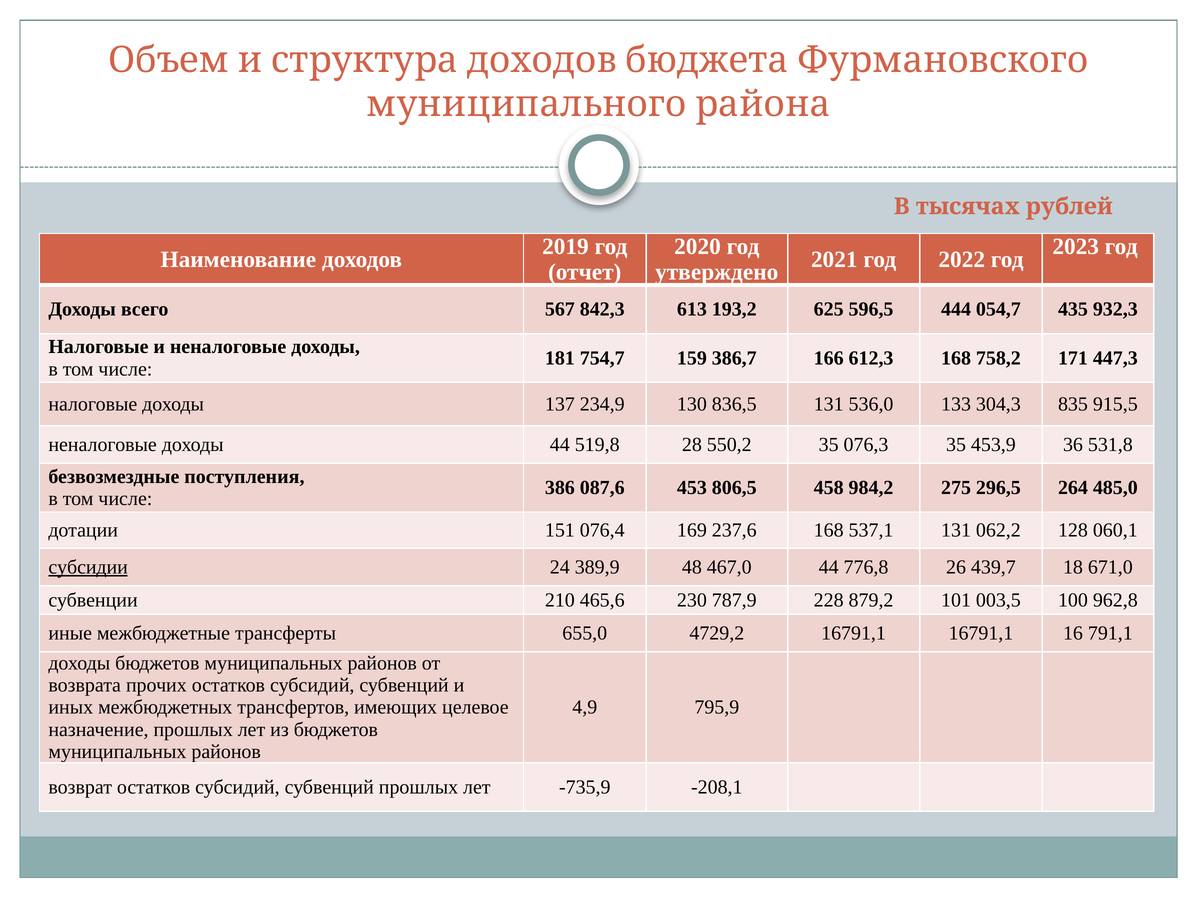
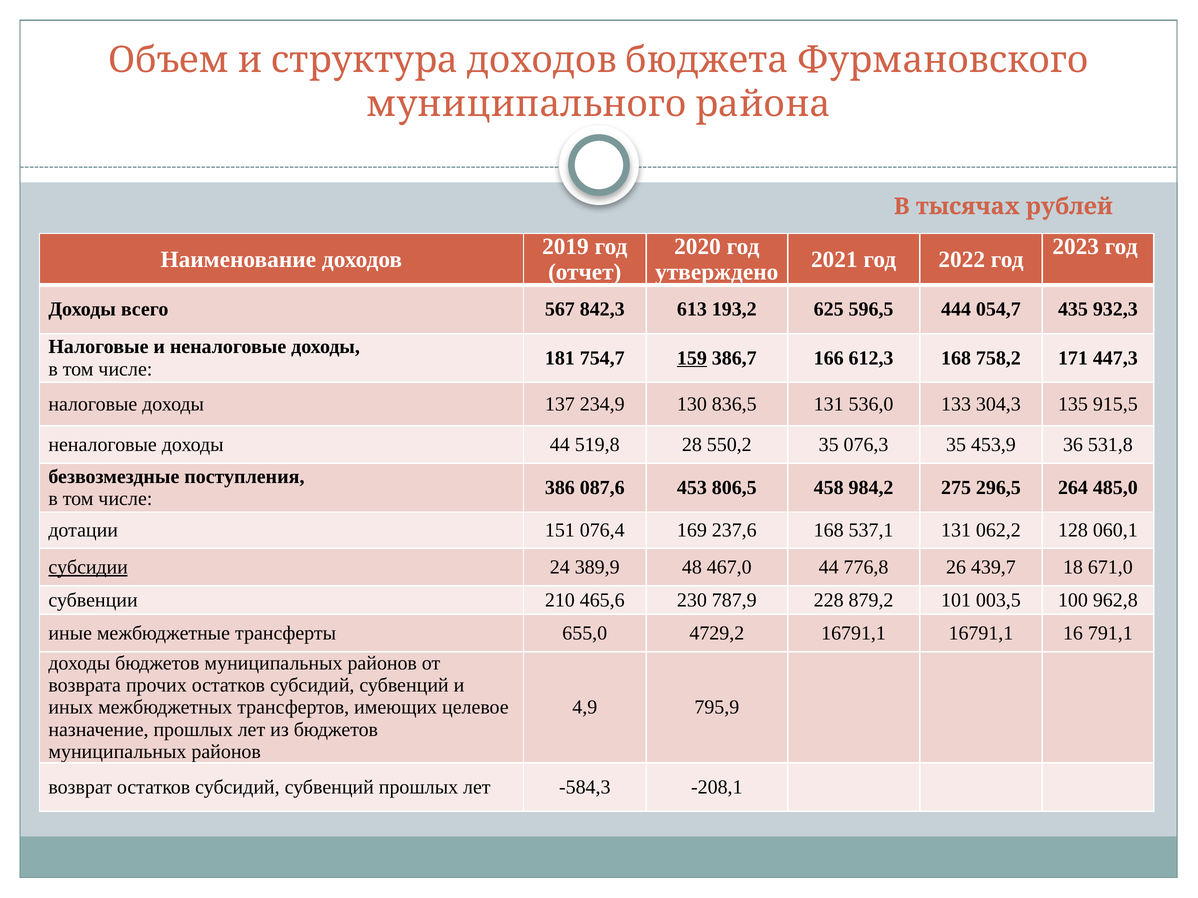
159 underline: none -> present (692, 358)
835: 835 -> 135 (1073, 404)
-735,9: -735,9 -> -584,3 (585, 788)
